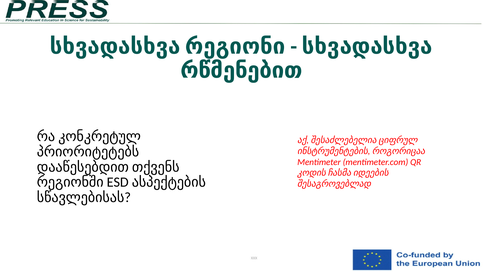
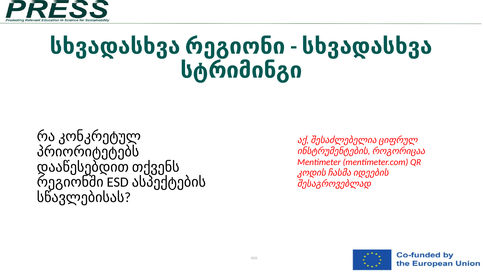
რწმენებით: რწმენებით -> სტრიმინგი (241, 71)
